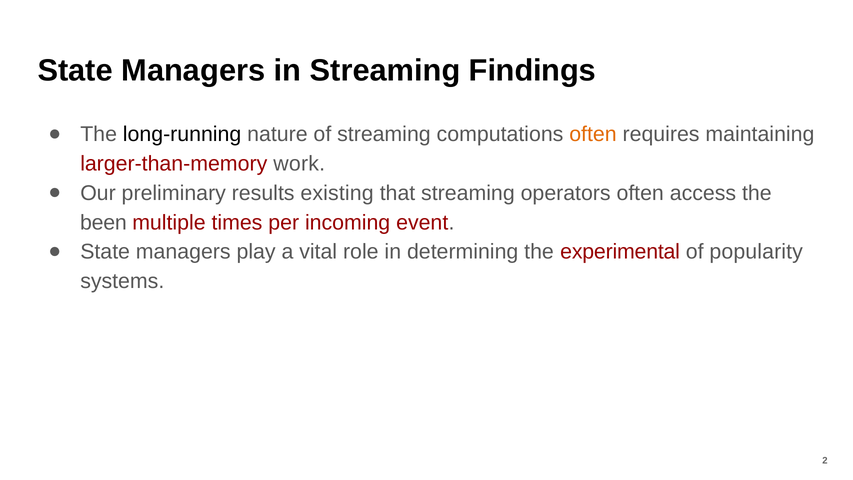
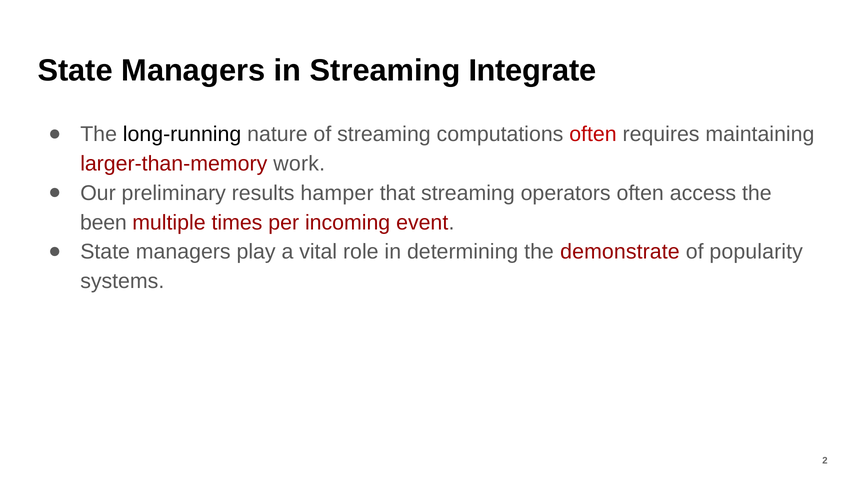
Findings: Findings -> Integrate (532, 71)
often colour: orange -> red (593, 134)
existing: existing -> hamper (337, 193)
experimental: experimental -> demonstrate (620, 252)
